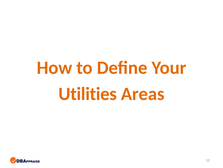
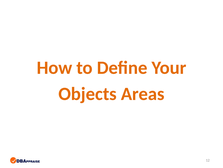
Utilities: Utilities -> Objects (88, 93)
